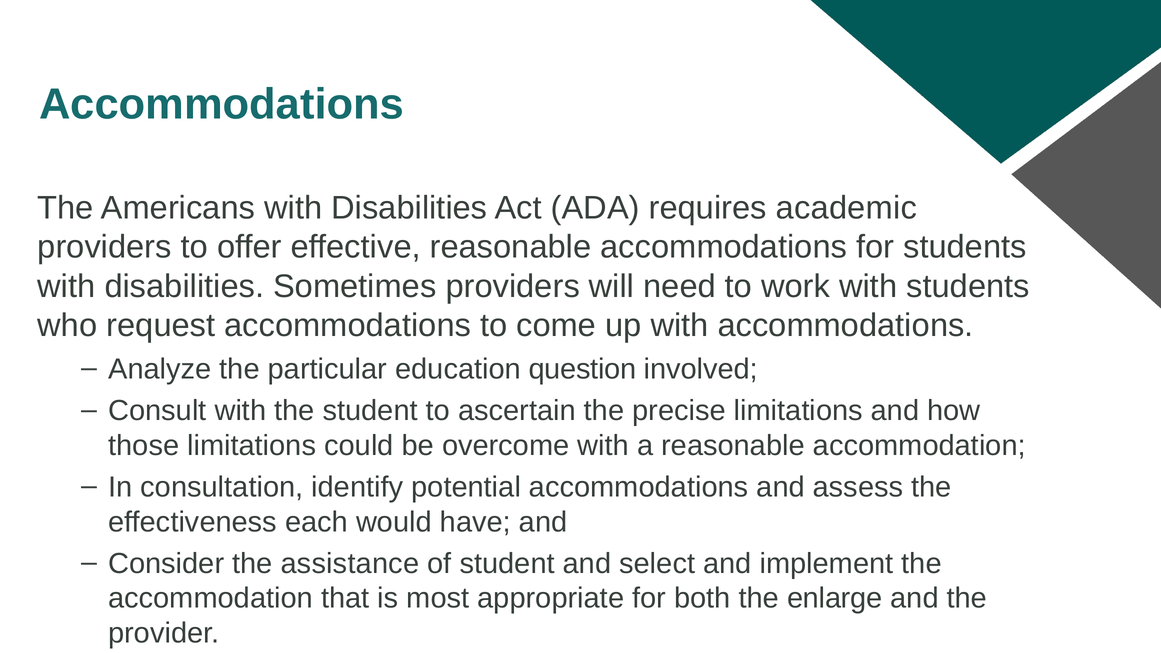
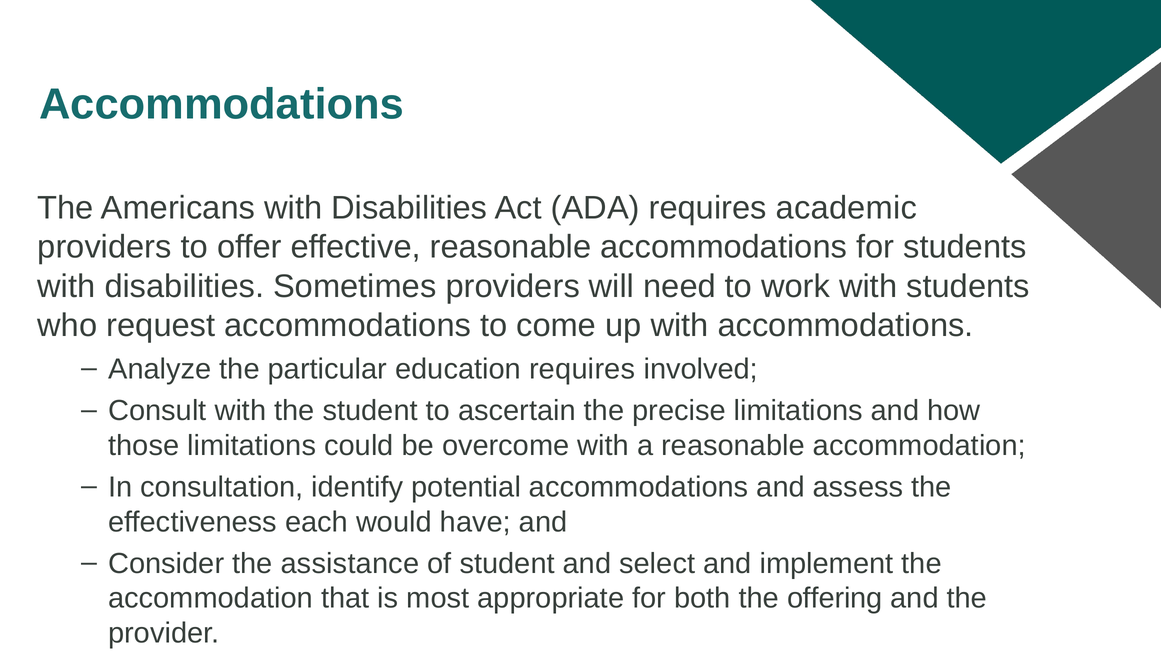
education question: question -> requires (582, 369)
enlarge: enlarge -> offering (835, 598)
